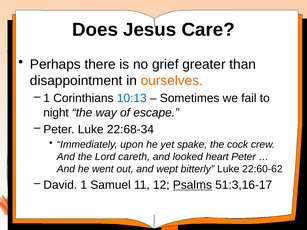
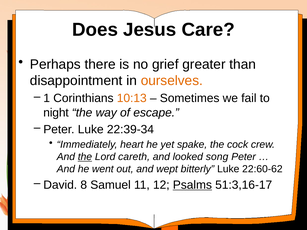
10:13 colour: blue -> orange (132, 98)
22:68-34: 22:68-34 -> 22:39-34 (130, 129)
upon: upon -> heart (132, 145)
the underline: none -> present (85, 157)
heart: heart -> song (217, 157)
1: 1 -> 8 (84, 185)
